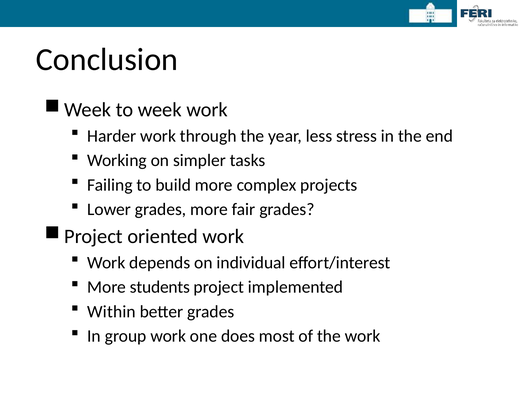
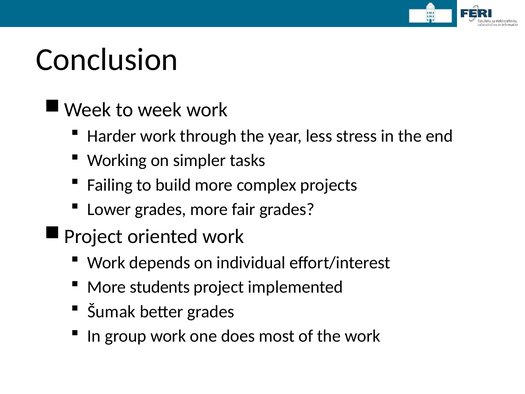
Within: Within -> Šumak (111, 311)
